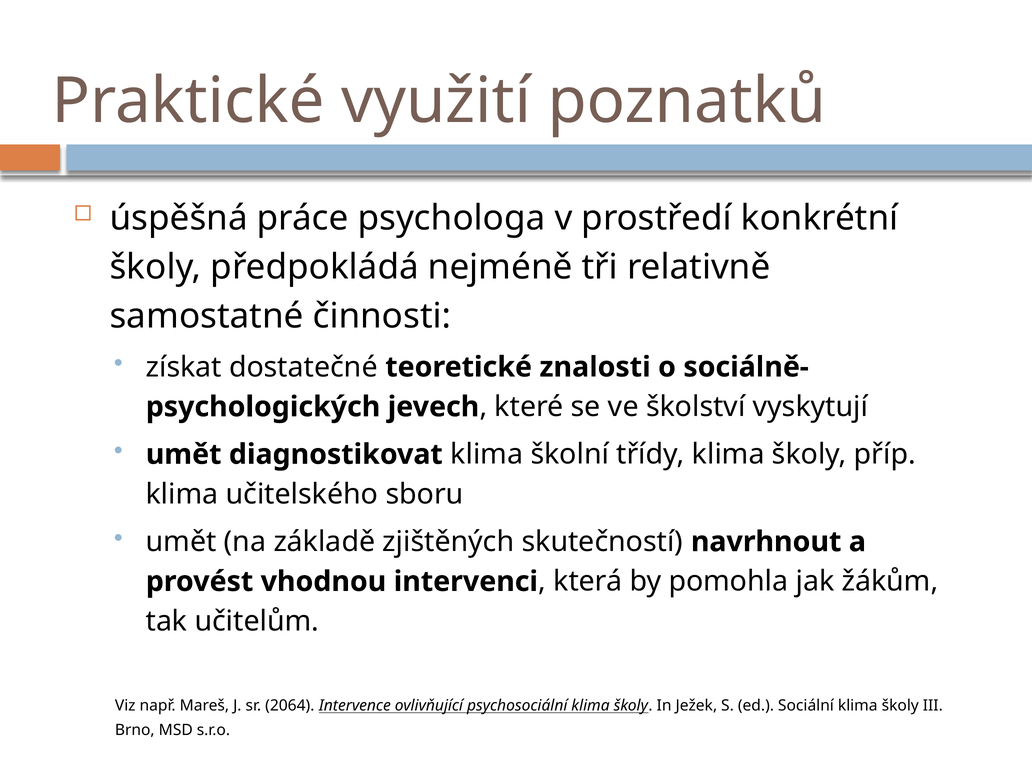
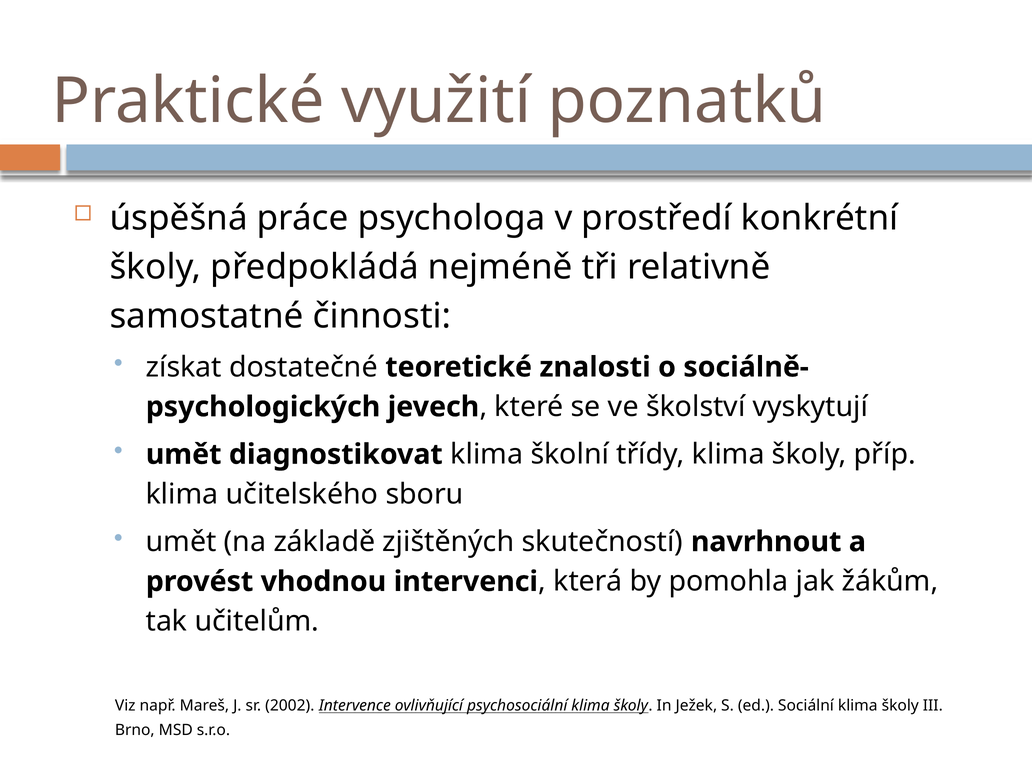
2064: 2064 -> 2002 (290, 706)
